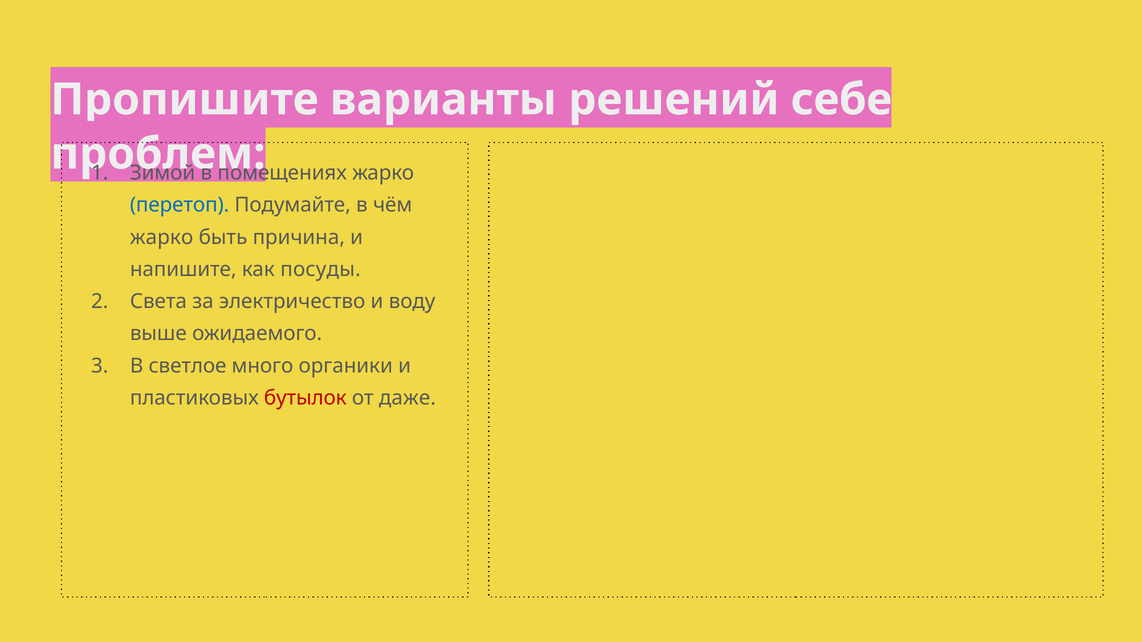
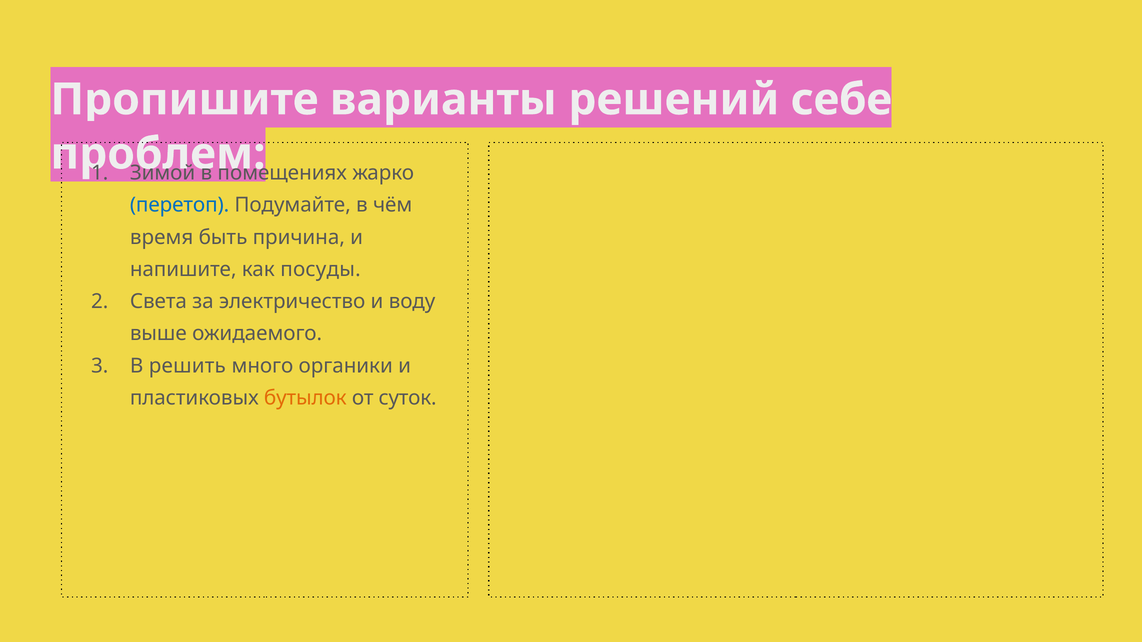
жарко: жарко -> время (162, 237)
светлое: светлое -> решить (187, 366)
бутылок colour: red -> orange (305, 398)
даже: даже -> суток (408, 398)
